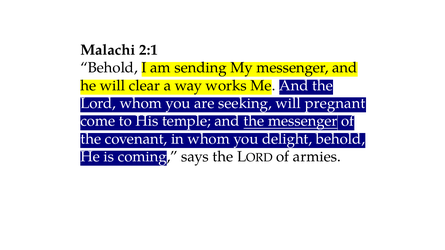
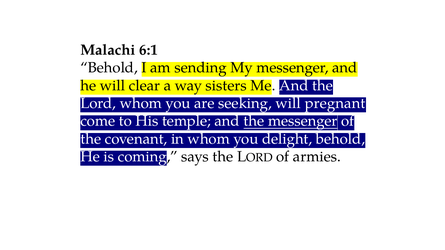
2:1: 2:1 -> 6:1 (149, 50)
works: works -> sisters (226, 86)
